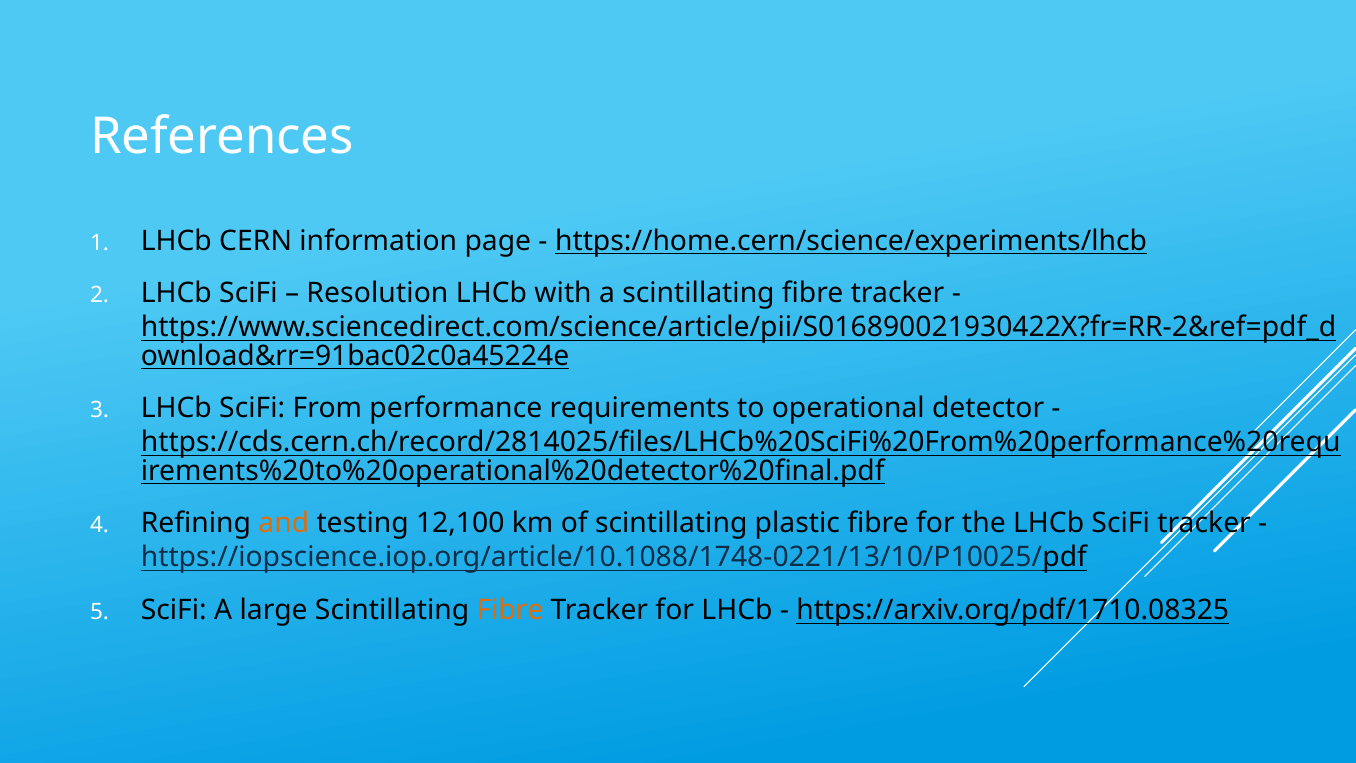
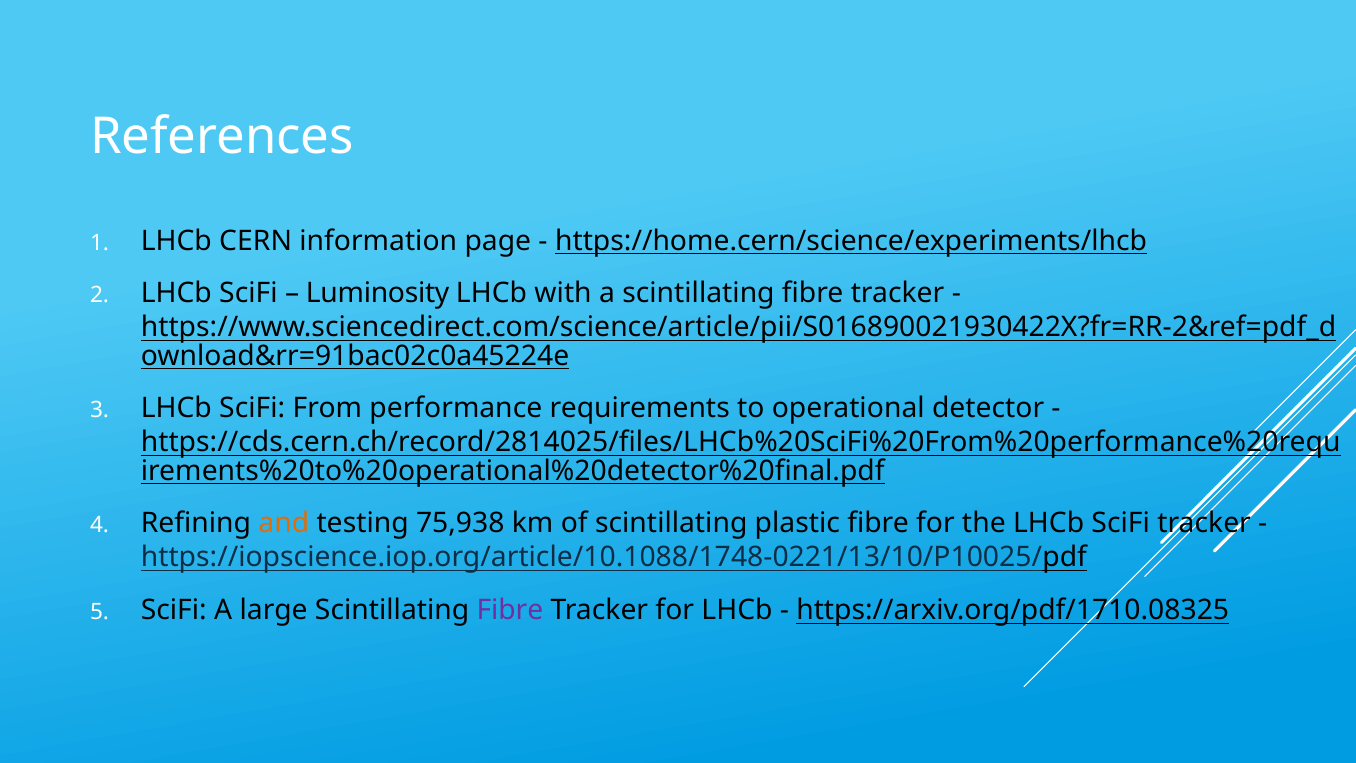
Resolution: Resolution -> Luminosity (378, 293)
12,100: 12,100 -> 75,938 (460, 523)
Fibre colour: orange -> purple (510, 610)
